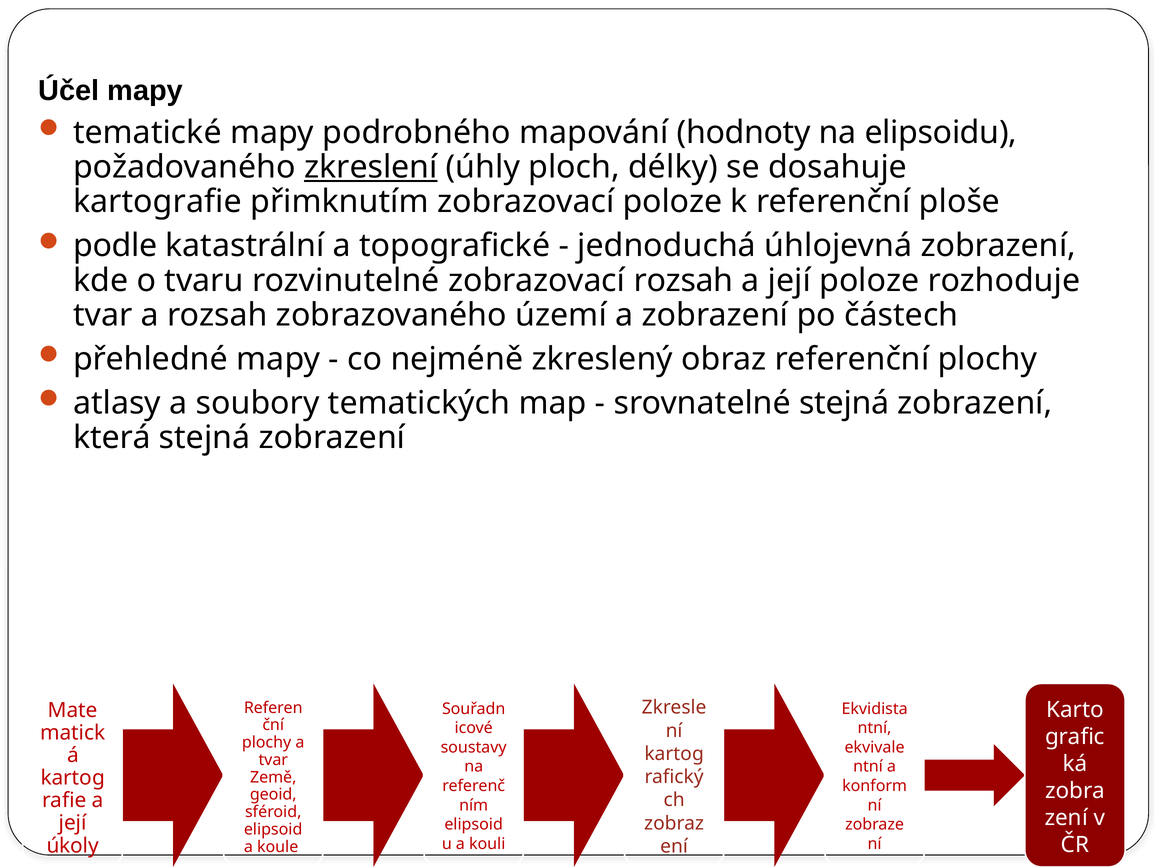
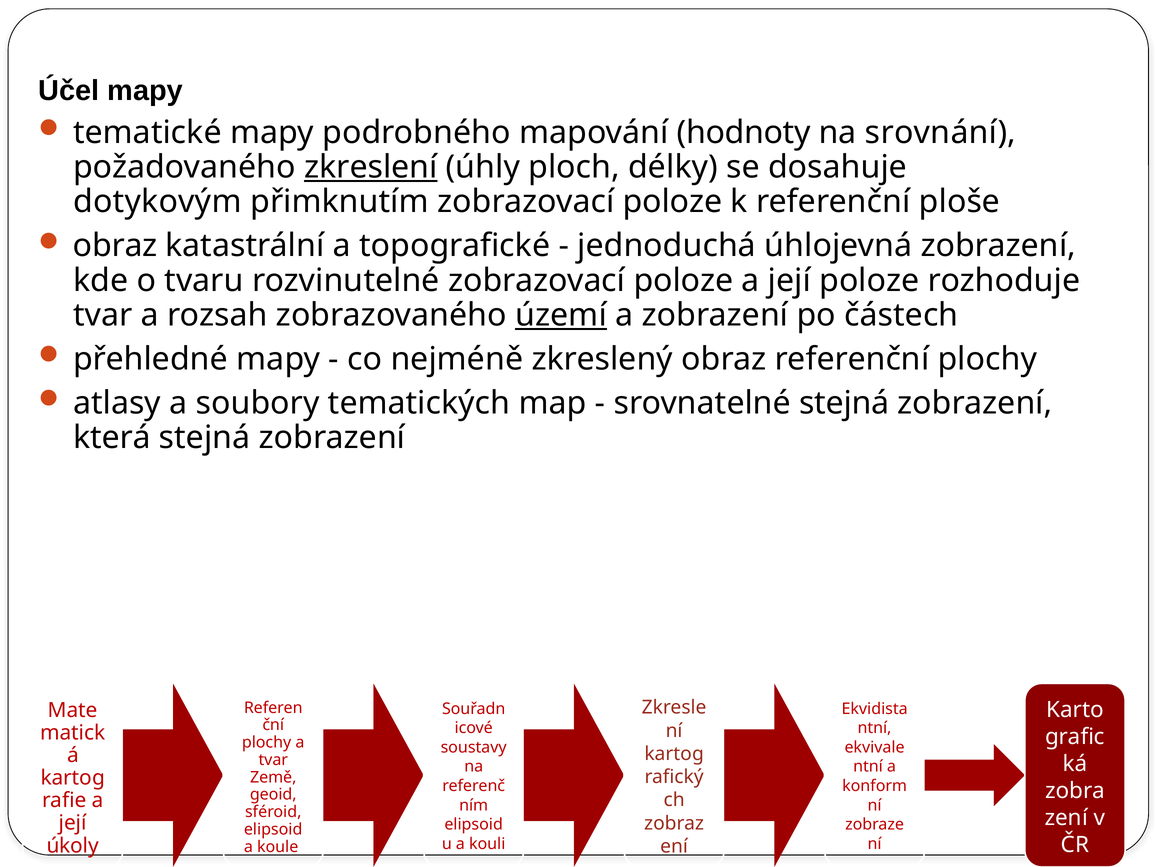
elipsoidu: elipsoidu -> srovnání (940, 133)
kartografie: kartografie -> dotykovým (157, 202)
podle: podle -> obraz (115, 246)
rozvinutelné zobrazovací rozsah: rozsah -> poloze (683, 281)
území underline: none -> present (561, 315)
